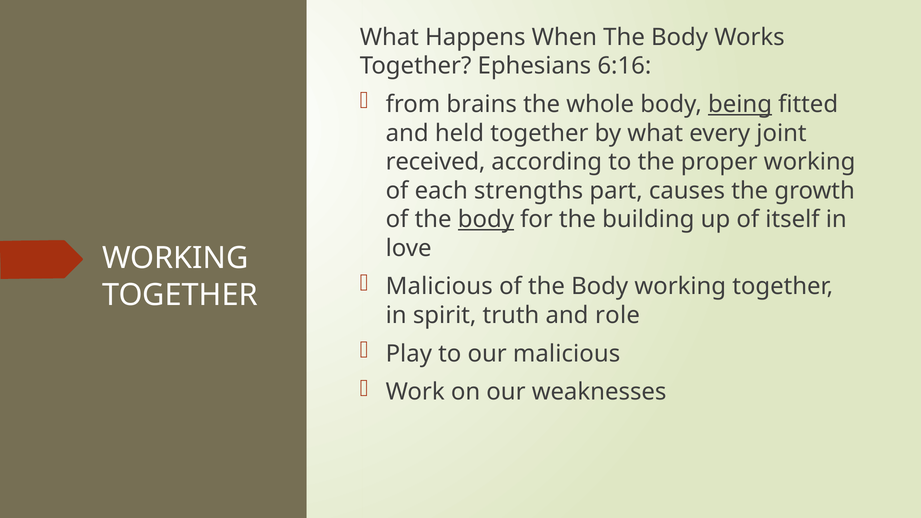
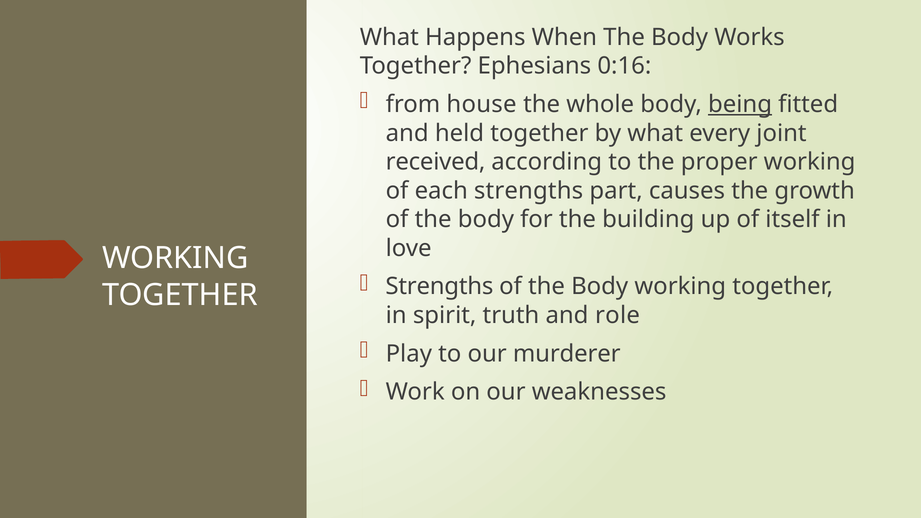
6:16: 6:16 -> 0:16 (624, 66)
brains: brains -> house (482, 104)
body underline: present -> none (486, 219)
Malicious: Malicious -> Strengths (439, 287)
our malicious: malicious -> murderer (567, 354)
